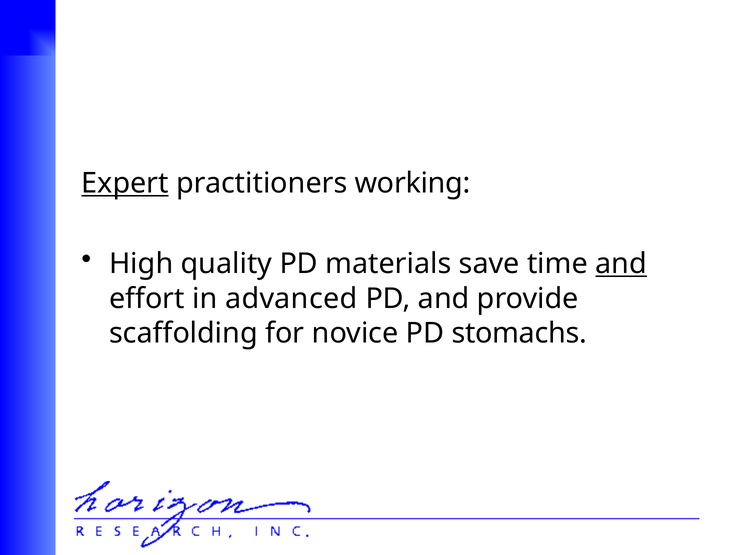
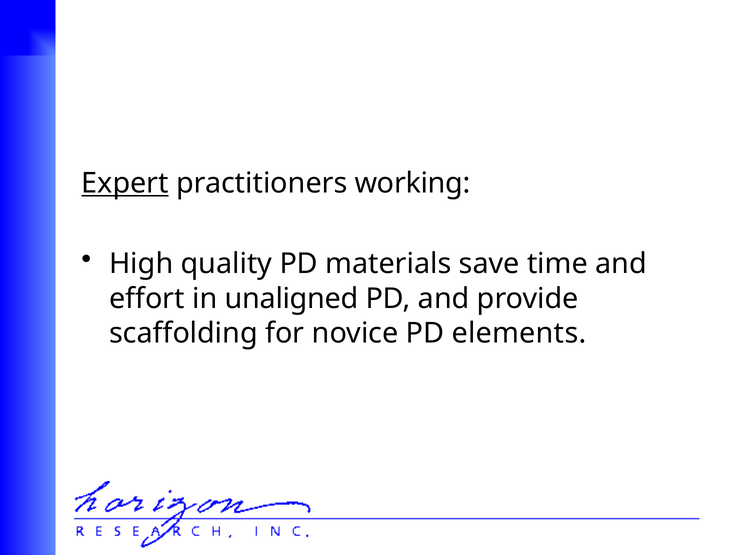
and underline: present -> none (621, 264)
advanced: advanced -> unaligned (292, 299)
stomachs: stomachs -> elements (519, 333)
